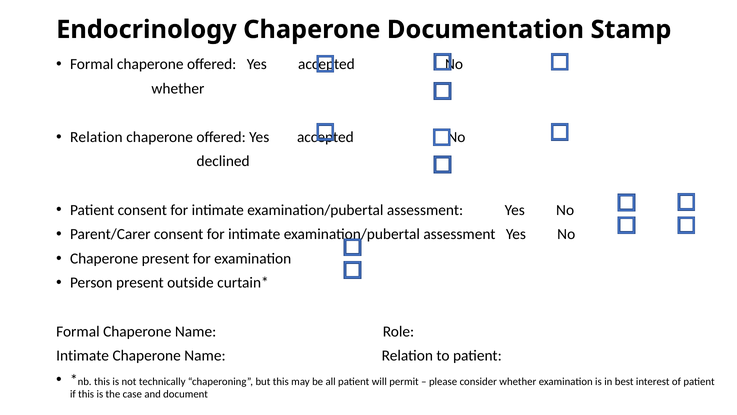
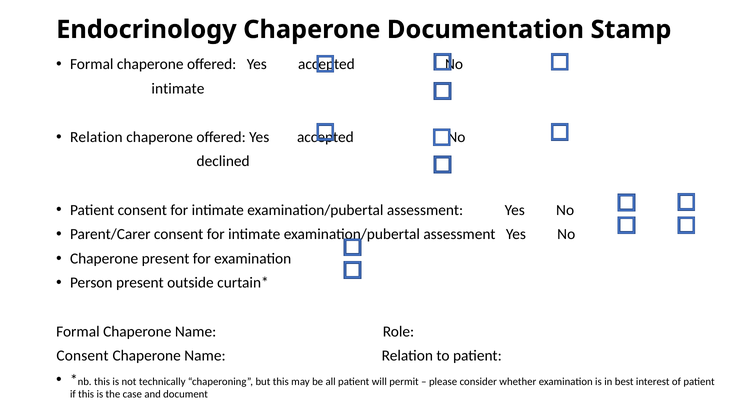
whether: whether -> intimate (178, 88)
Intimate: Intimate -> Consent (83, 355)
